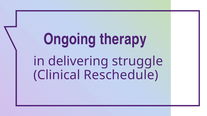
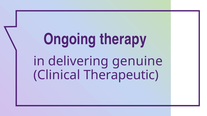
struggle: struggle -> genuine (137, 61)
Reschedule: Reschedule -> Therapeutic (121, 75)
